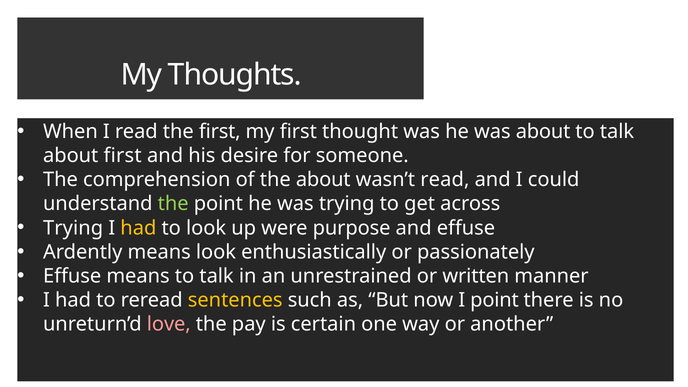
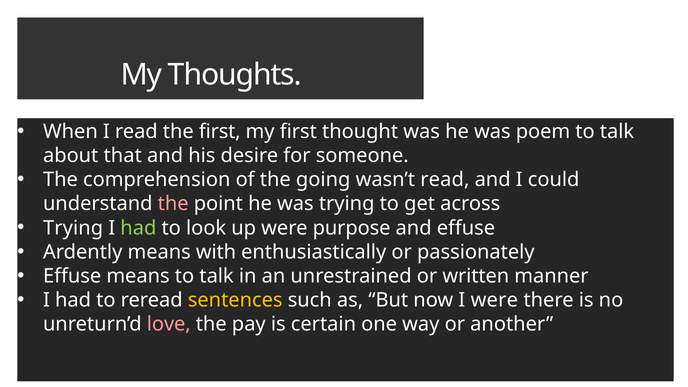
was about: about -> poem (543, 132)
about first: first -> that (123, 156)
the about: about -> going (323, 180)
the colour: light green -> pink (173, 204)
had colour: yellow -> light green (138, 228)
means look: look -> with (216, 252)
I point: point -> were (494, 300)
